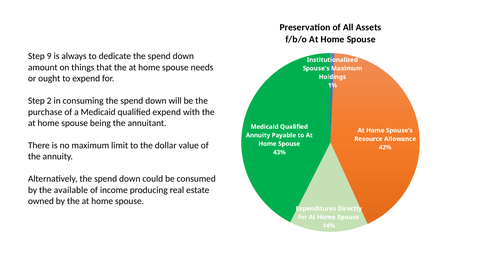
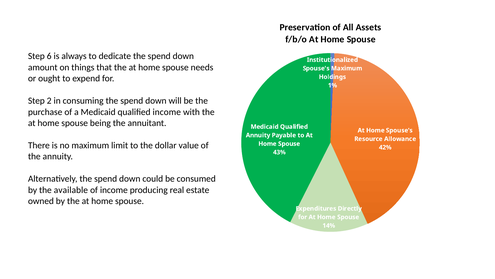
9: 9 -> 6 (49, 56)
qualified expend: expend -> income (167, 112)
